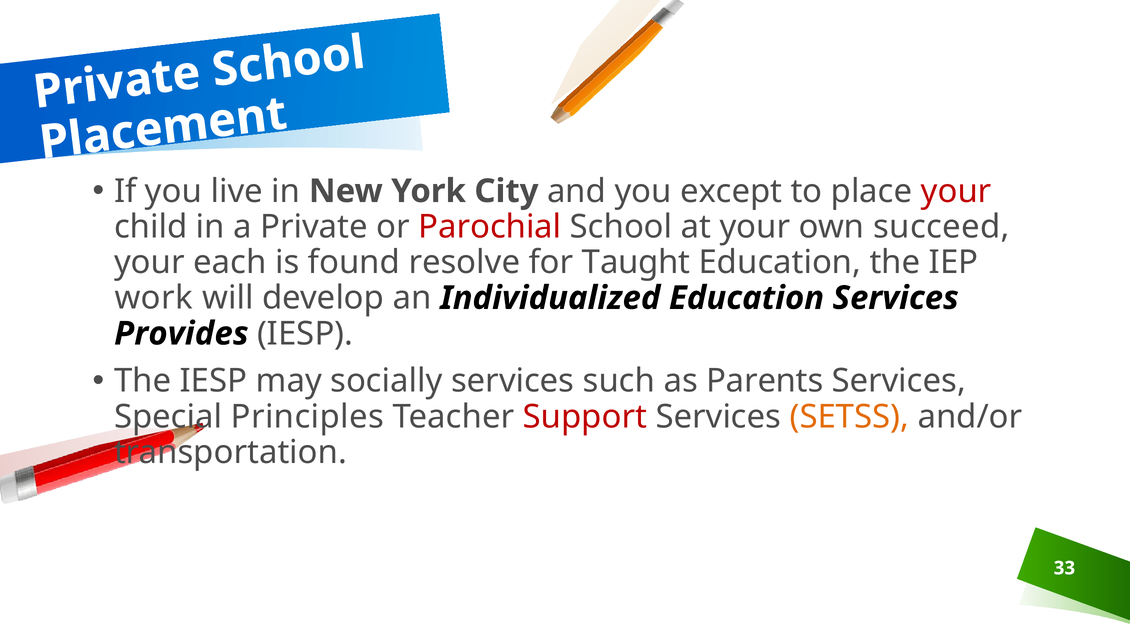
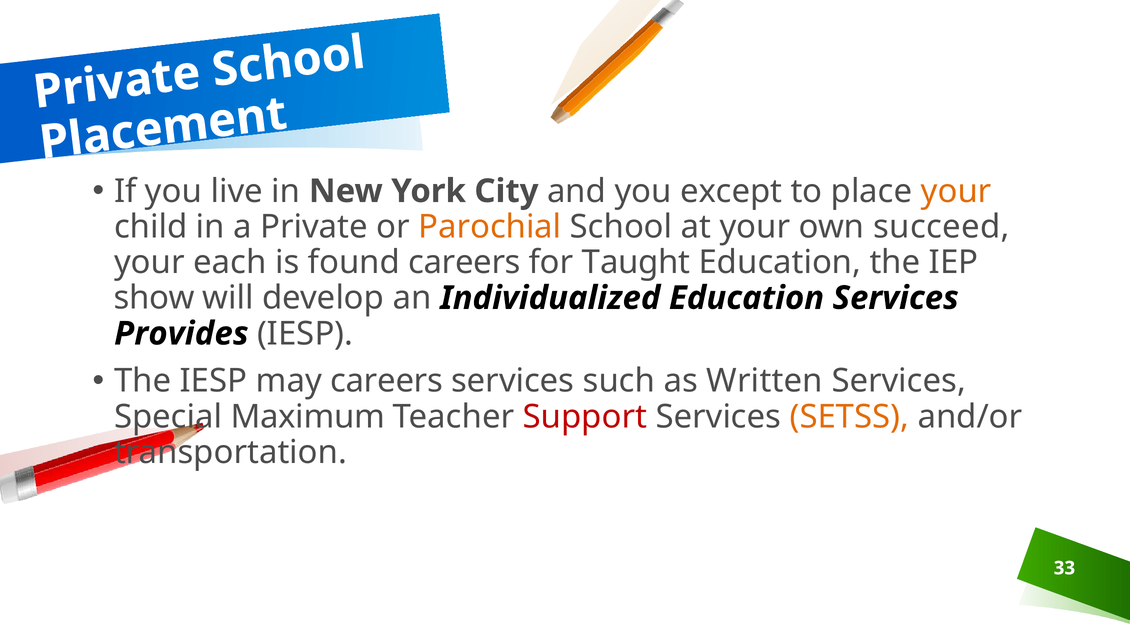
your colour: red -> orange (956, 191)
Parochial colour: red -> orange (490, 227)
found resolve: resolve -> careers (465, 262)
work: work -> show (154, 298)
may socially: socially -> careers (387, 381)
Parents: Parents -> Written (765, 381)
Principles: Principles -> Maximum (308, 416)
